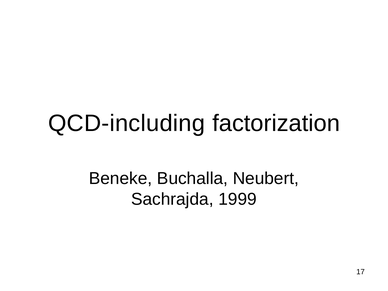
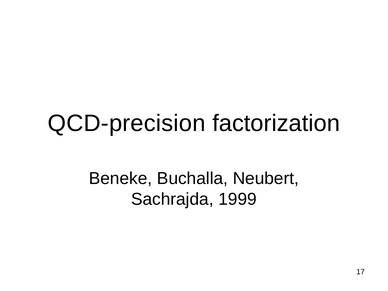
QCD-including: QCD-including -> QCD-precision (127, 123)
